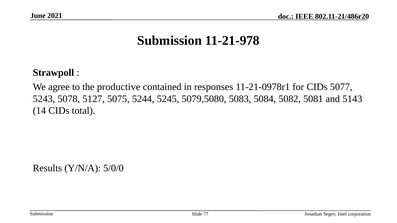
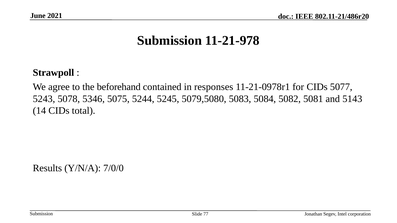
productive: productive -> beforehand (119, 87)
5127: 5127 -> 5346 (94, 99)
5/0/0: 5/0/0 -> 7/0/0 (113, 168)
